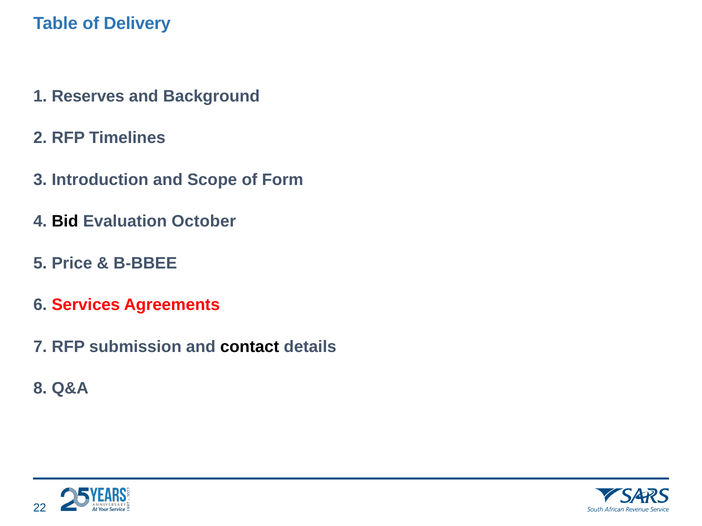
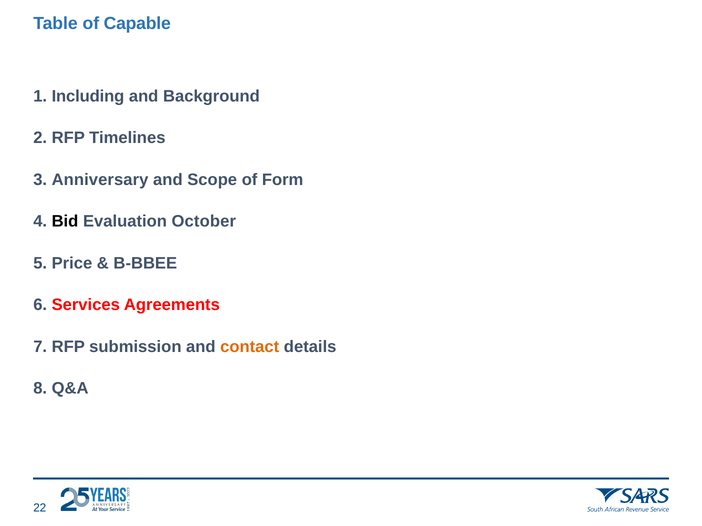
Delivery: Delivery -> Capable (137, 23)
Reserves: Reserves -> Including (88, 96)
Introduction: Introduction -> Anniversary (100, 180)
contact colour: black -> orange (250, 347)
